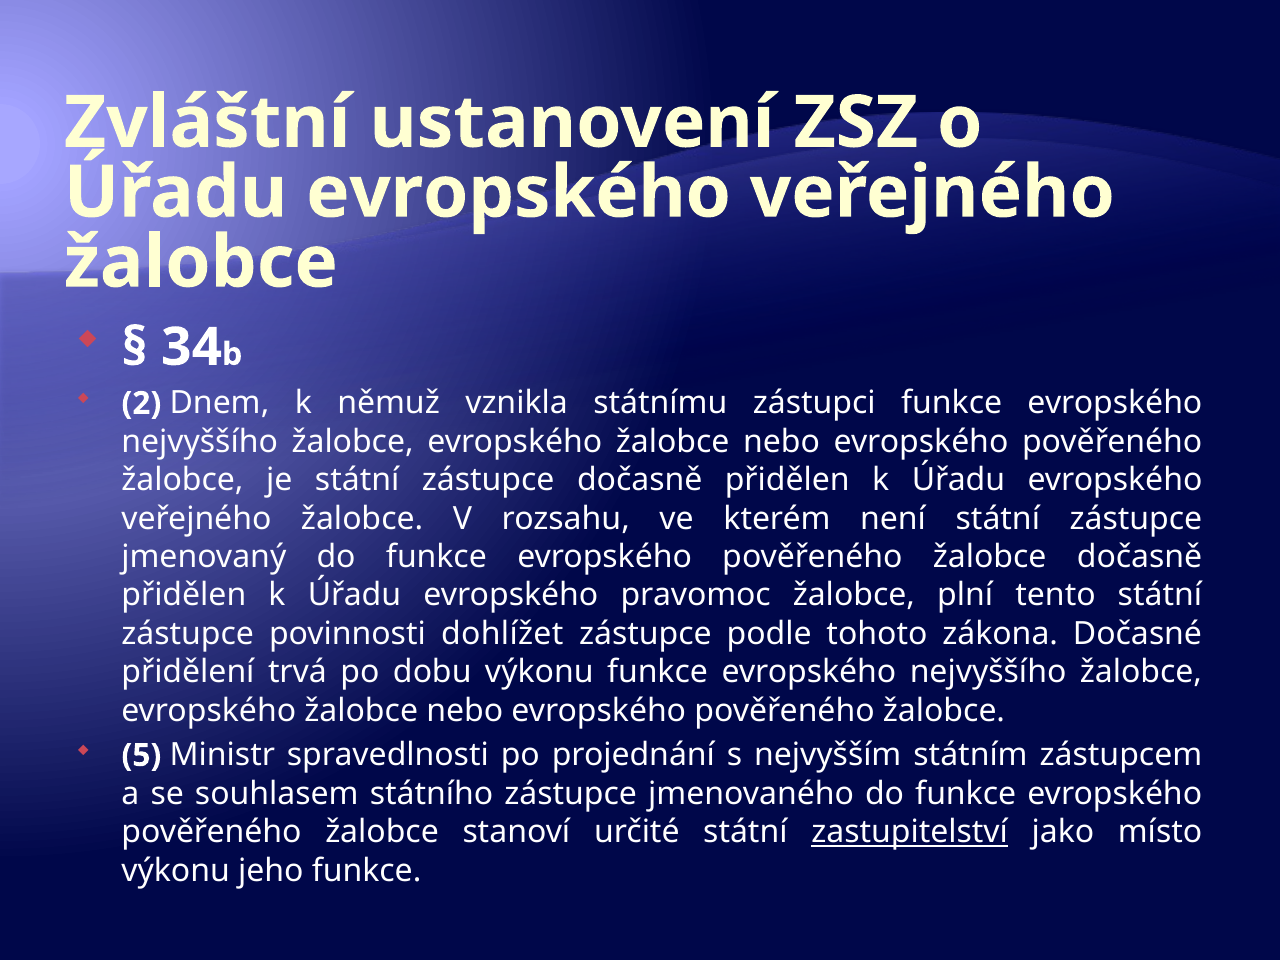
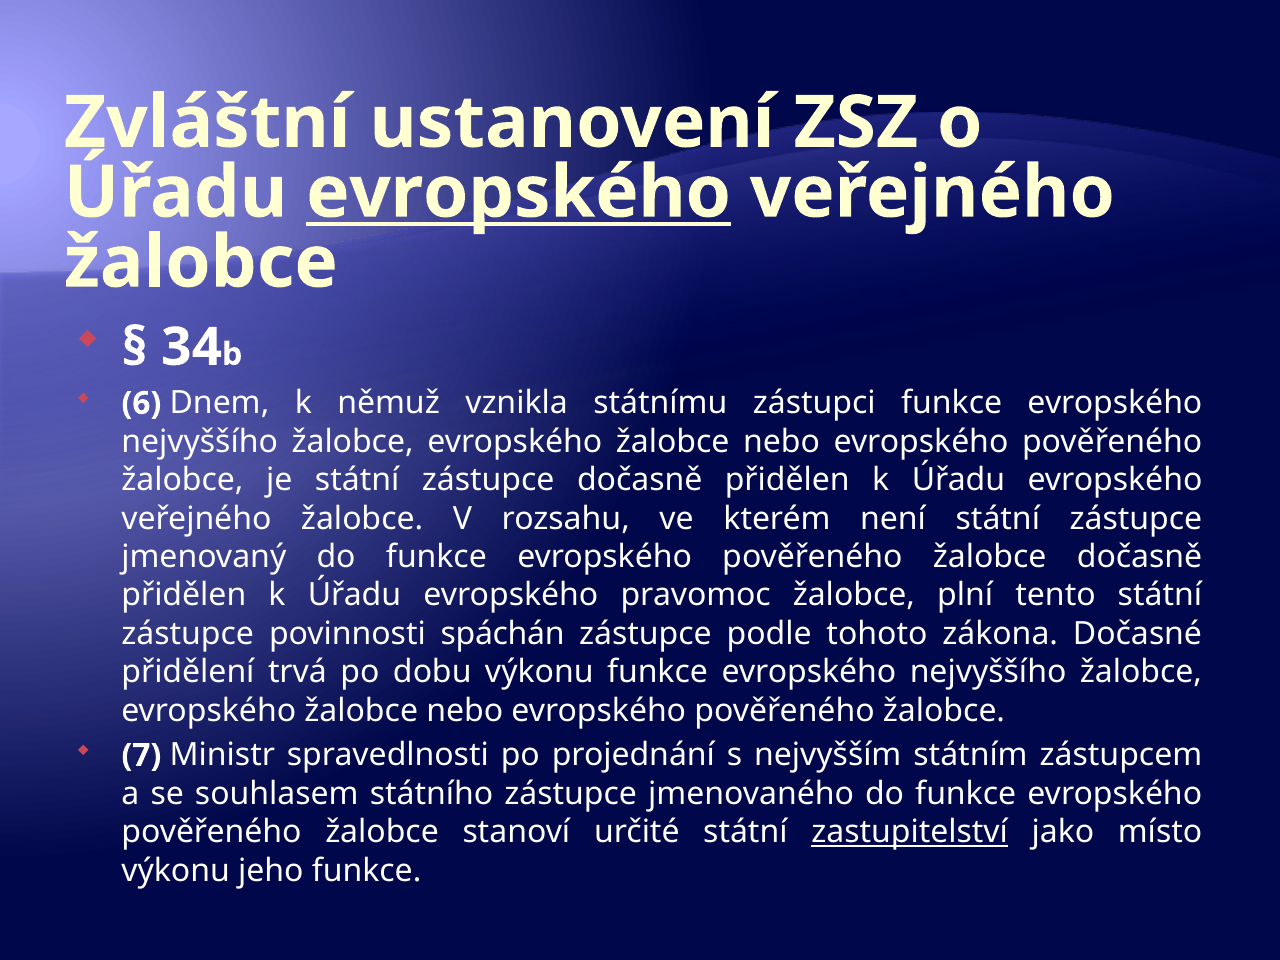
evropského underline: none -> present (519, 193)
2: 2 -> 6 (141, 403)
dohlížet: dohlížet -> spáchán (503, 634)
5: 5 -> 7 (141, 755)
